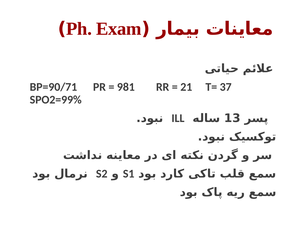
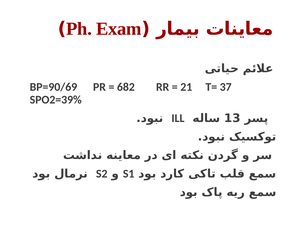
BP=90/71: BP=90/71 -> BP=90/69 (53, 87)
981: 981 -> 682 (126, 87)
SPO2=99%: SPO2=99% -> SPO2=39% (56, 100)
